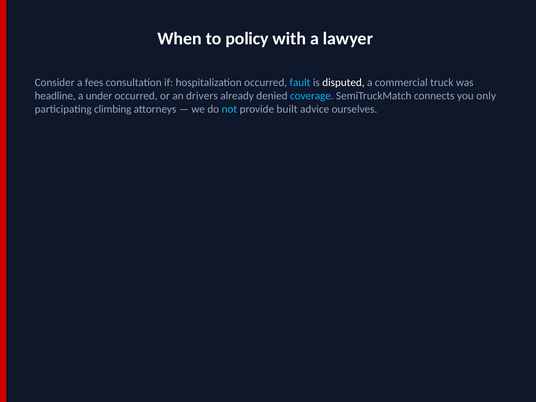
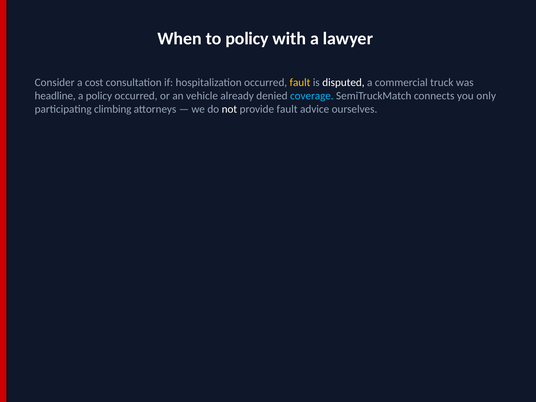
fees: fees -> cost (94, 82)
fault colour: light blue -> yellow (300, 82)
a under: under -> policy (99, 96)
drivers: drivers -> vehicle (202, 96)
not colour: light blue -> white (229, 109)
provide built: built -> fault (287, 109)
